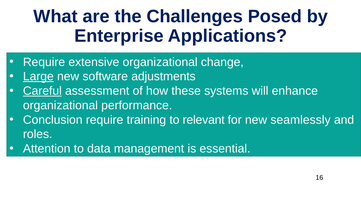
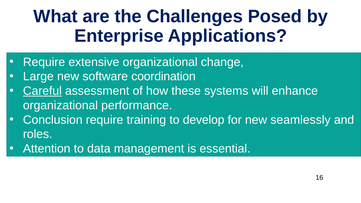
Large underline: present -> none (38, 77)
adjustments: adjustments -> coordination (164, 77)
relevant: relevant -> develop (204, 120)
